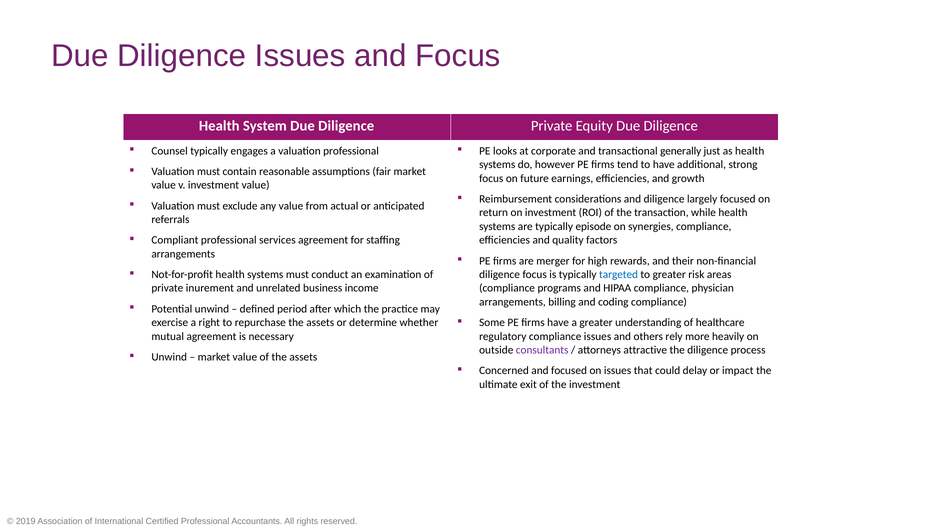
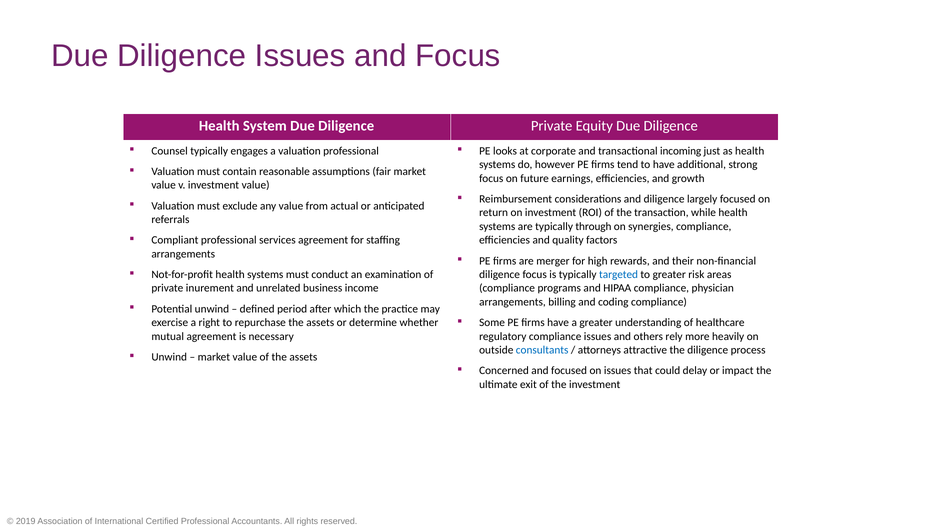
generally: generally -> incoming (681, 151)
episode: episode -> through (593, 226)
consultants colour: purple -> blue (542, 350)
